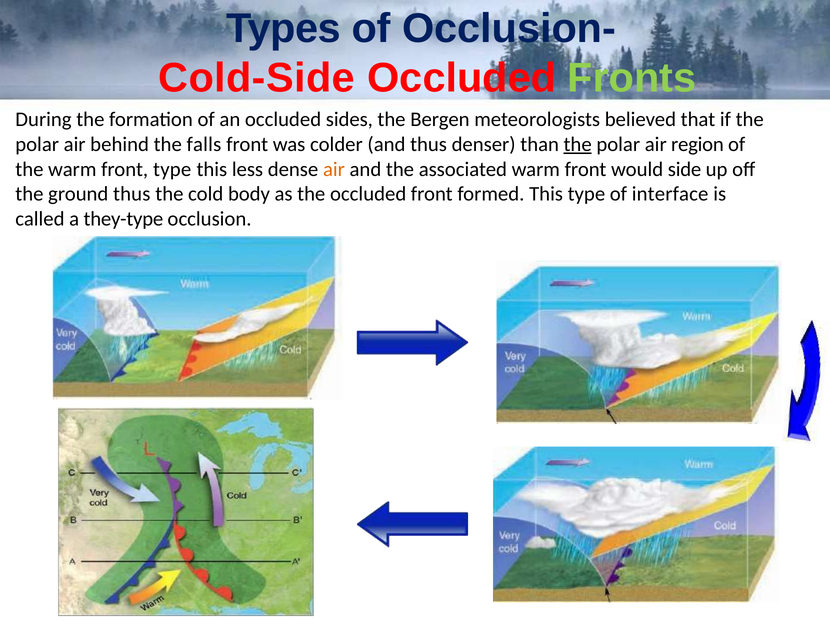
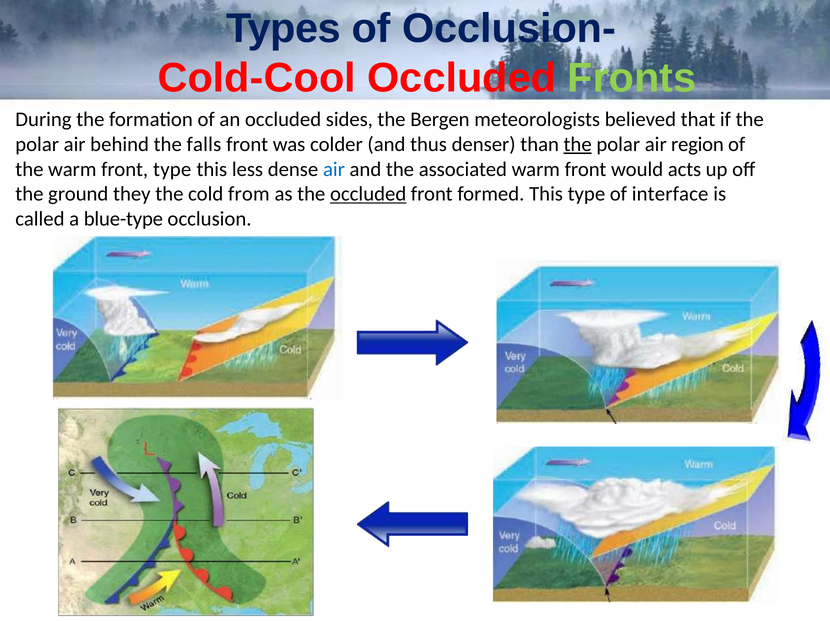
Cold-Side: Cold-Side -> Cold-Cool (257, 78)
air colour: orange -> blue (334, 169)
side: side -> acts (685, 169)
ground thus: thus -> they (132, 194)
body: body -> from (249, 194)
occluded underline: none -> present (368, 194)
they-type: they-type -> blue-type (123, 219)
